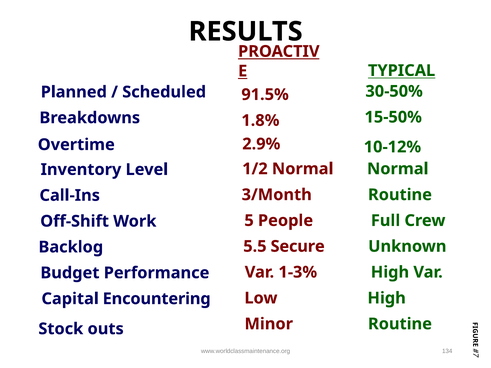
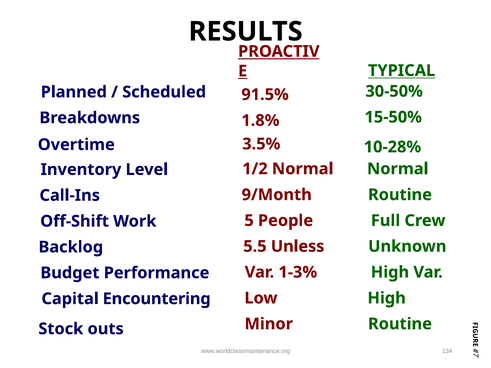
2.9%: 2.9% -> 3.5% (261, 144)
10-12%: 10-12% -> 10-28% (392, 147)
3/Month: 3/Month -> 9/Month (277, 195)
Secure: Secure -> Unless (298, 247)
